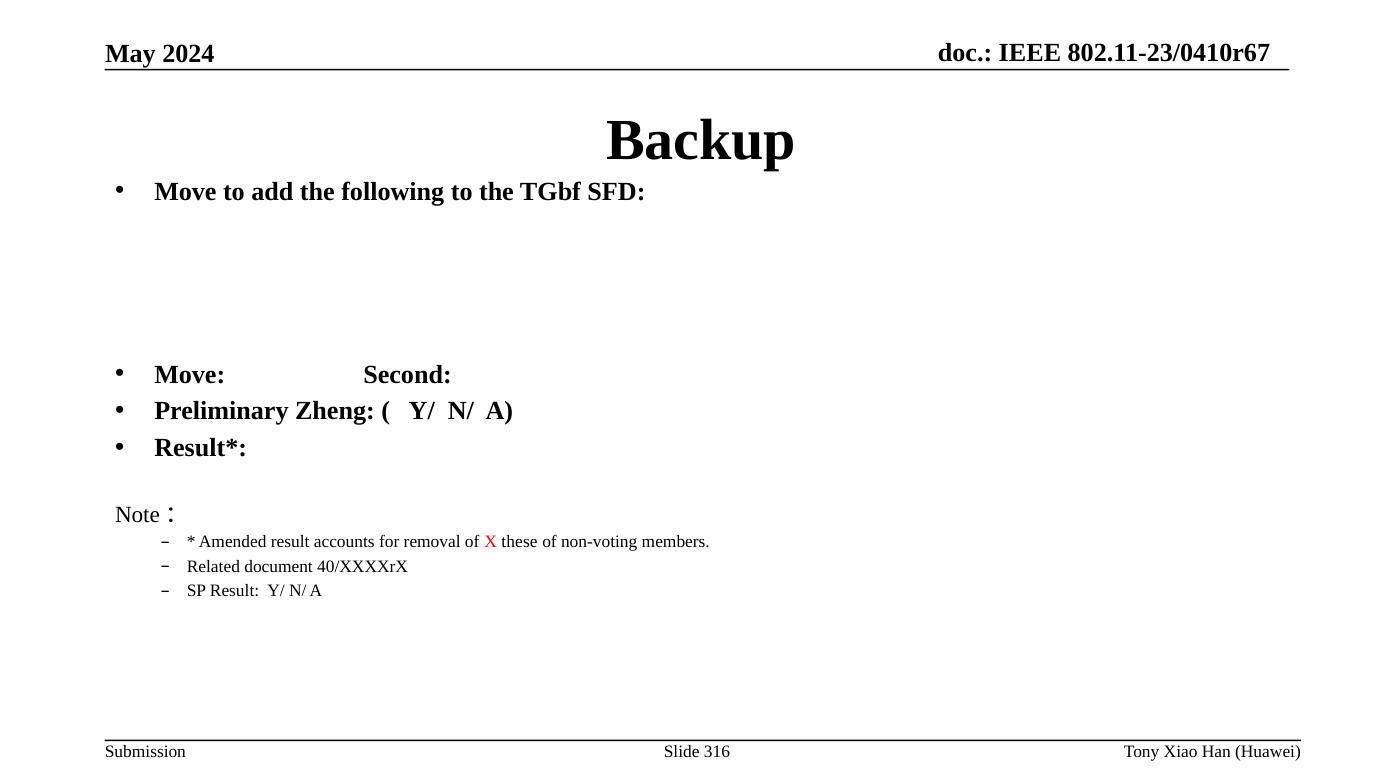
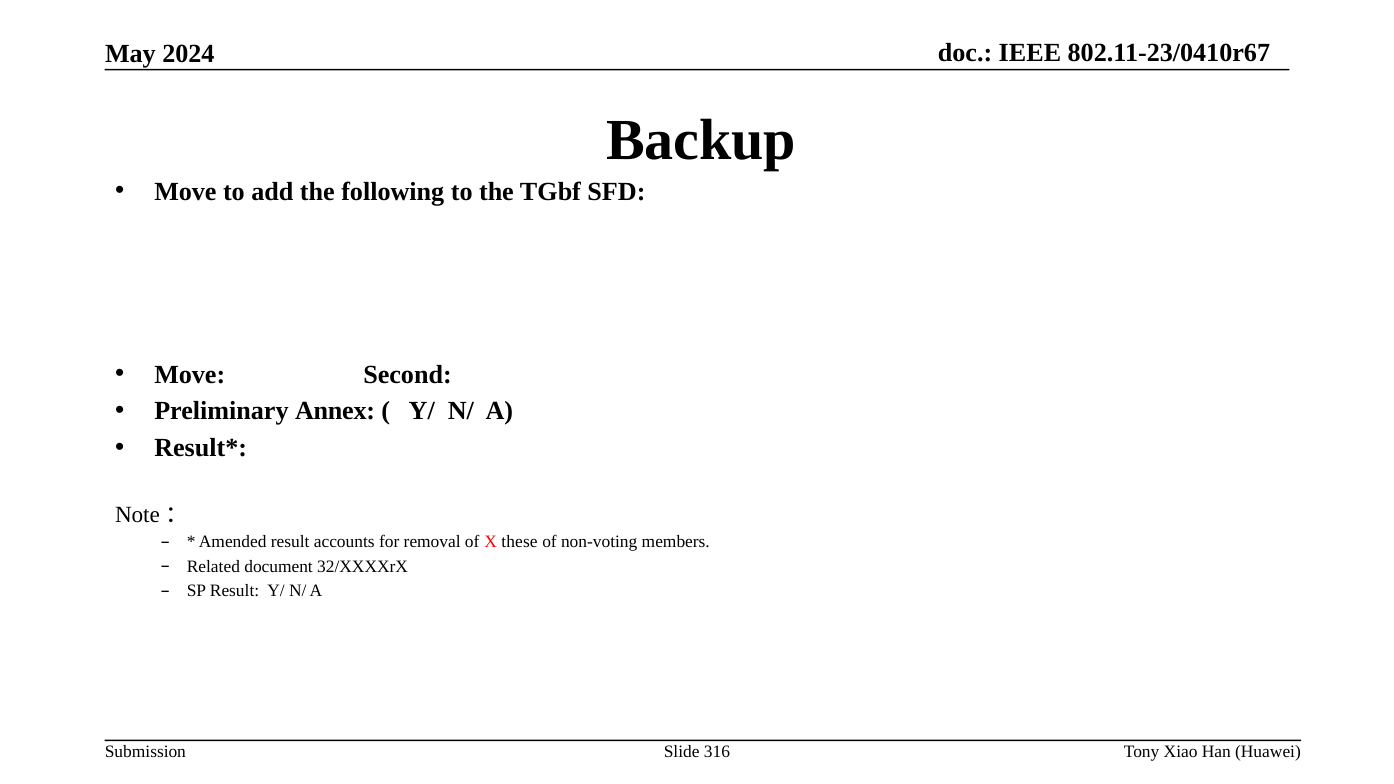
Zheng: Zheng -> Annex (335, 411)
40/XXXXrX: 40/XXXXrX -> 32/XXXXrX (363, 566)
